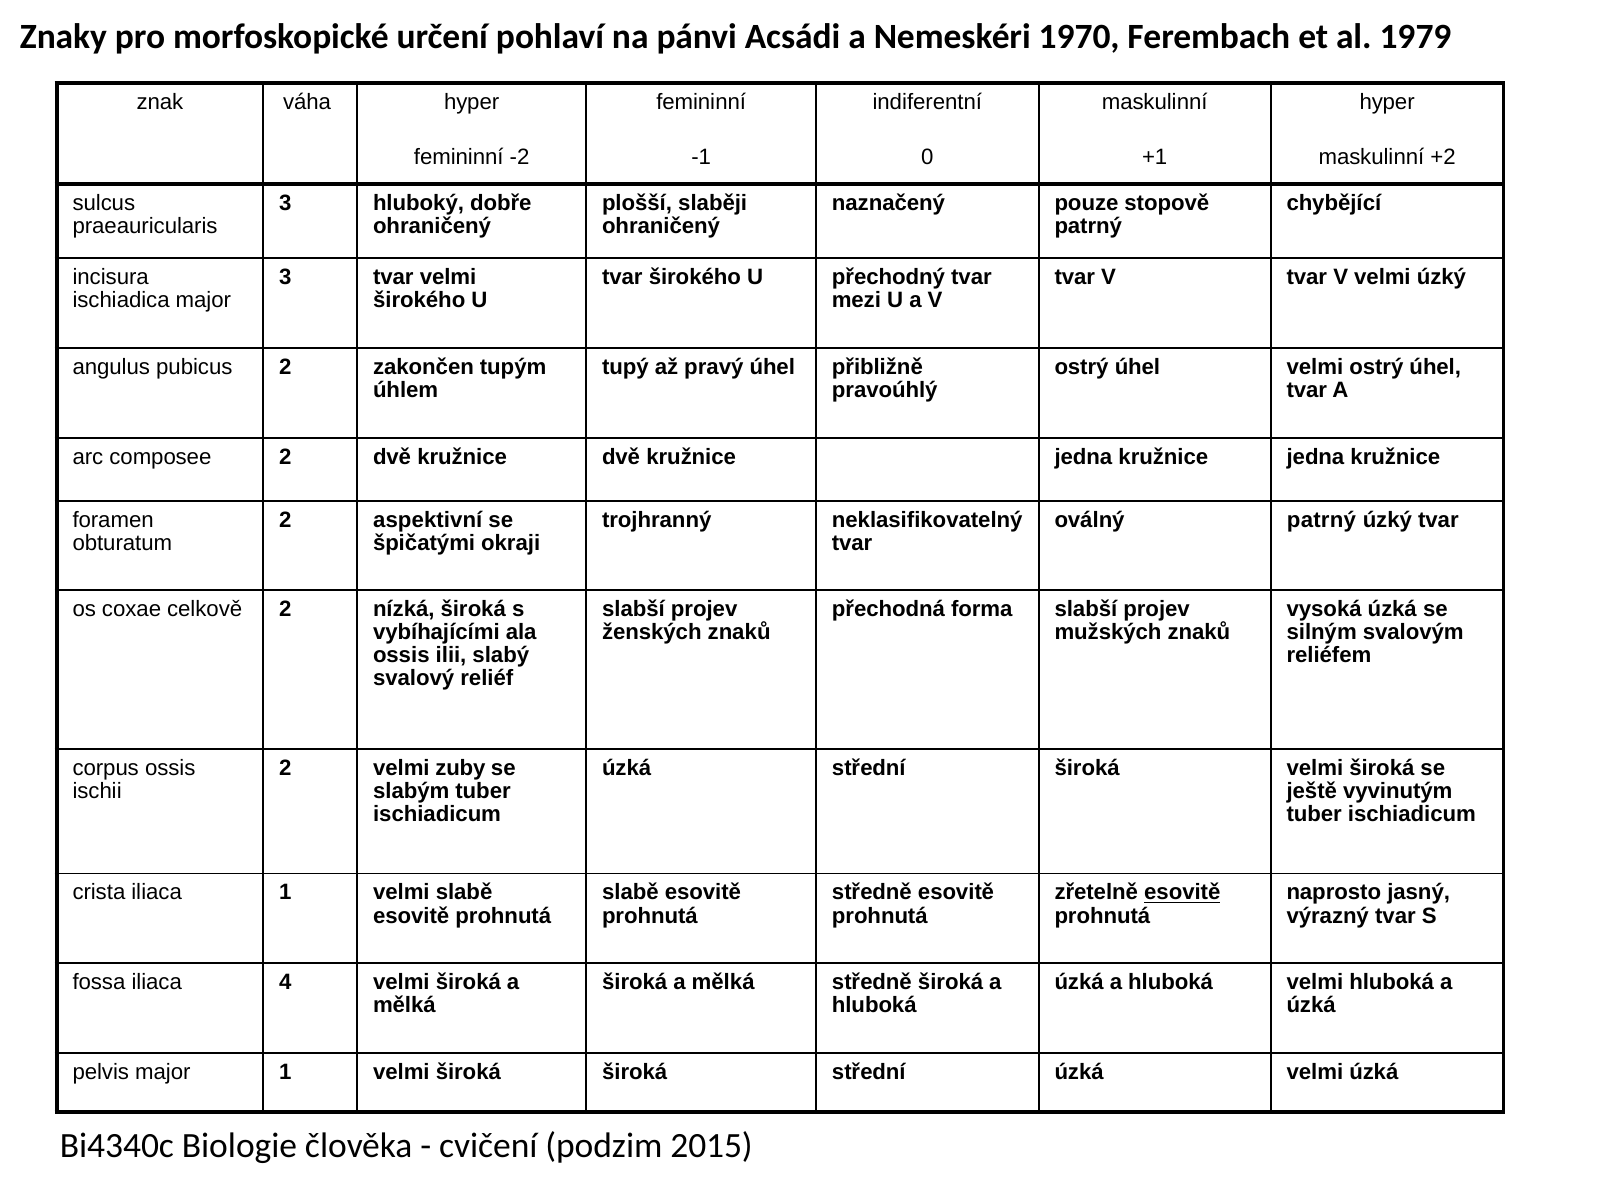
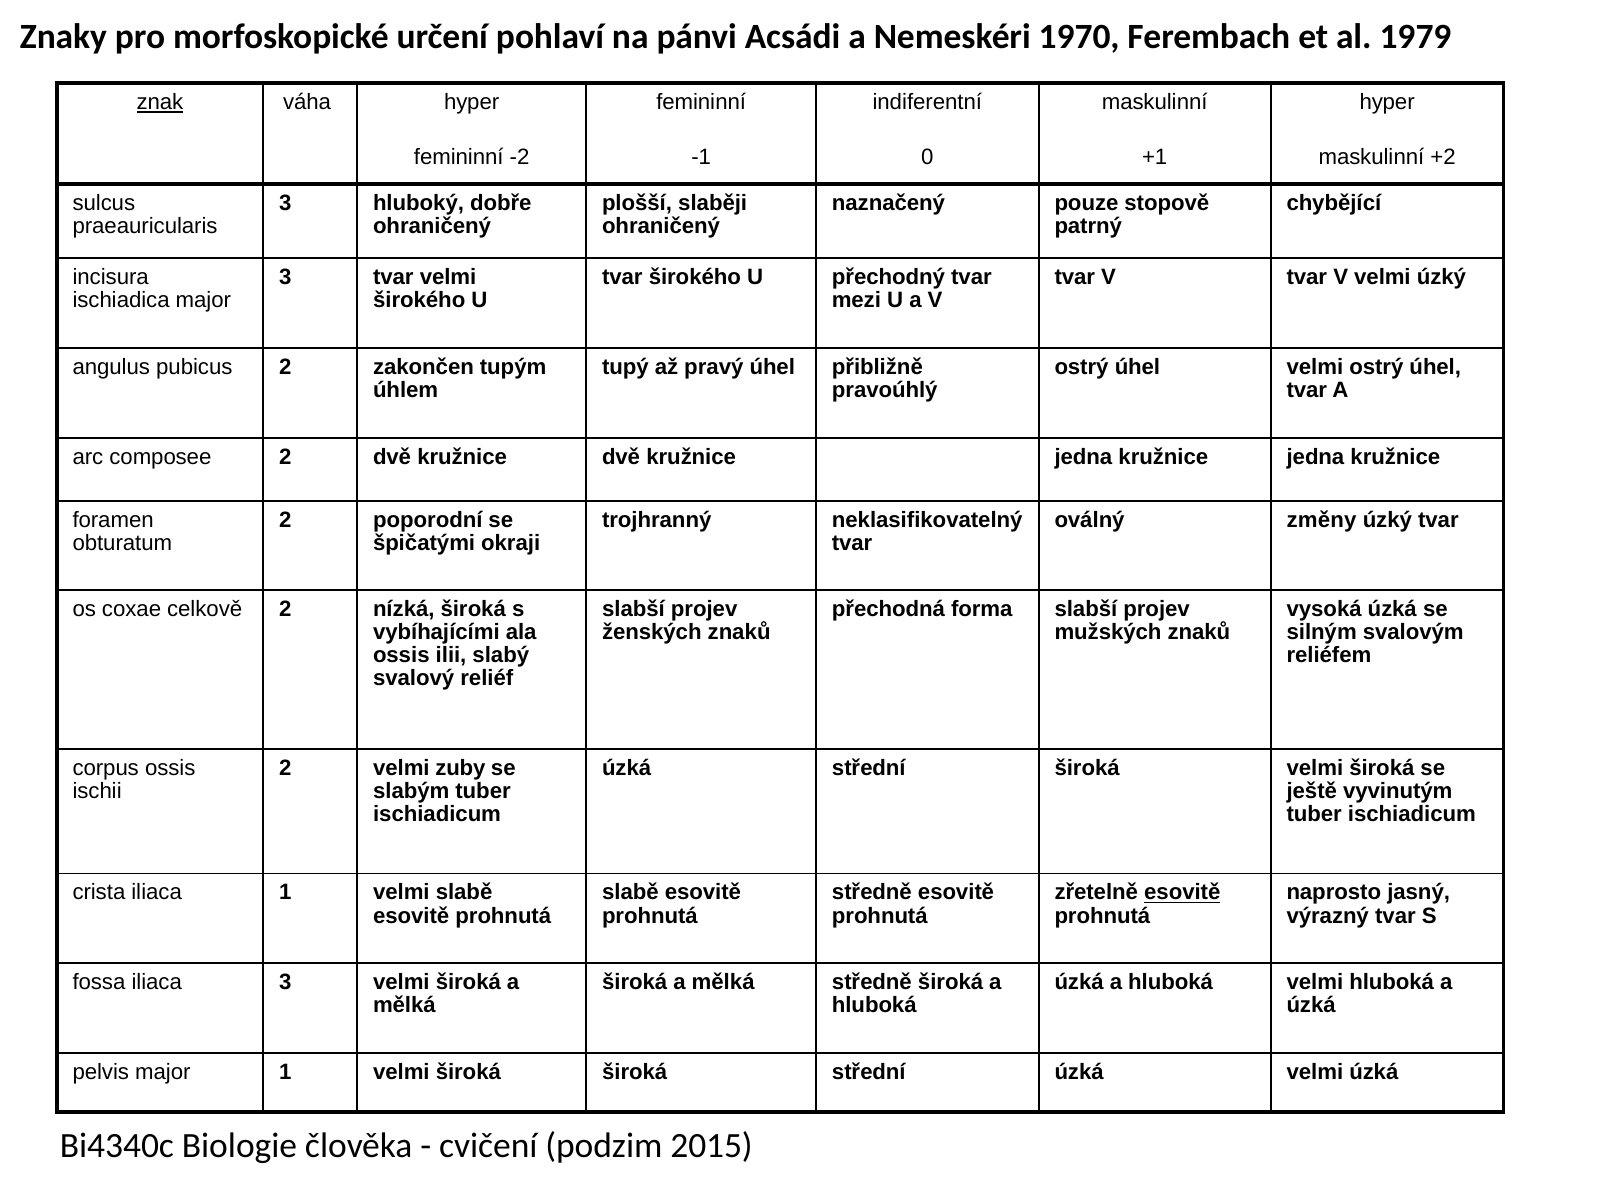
znak underline: none -> present (160, 102)
aspektivní: aspektivní -> poporodní (428, 520)
oválný patrný: patrný -> změny (1321, 520)
iliaca 4: 4 -> 3 (285, 983)
